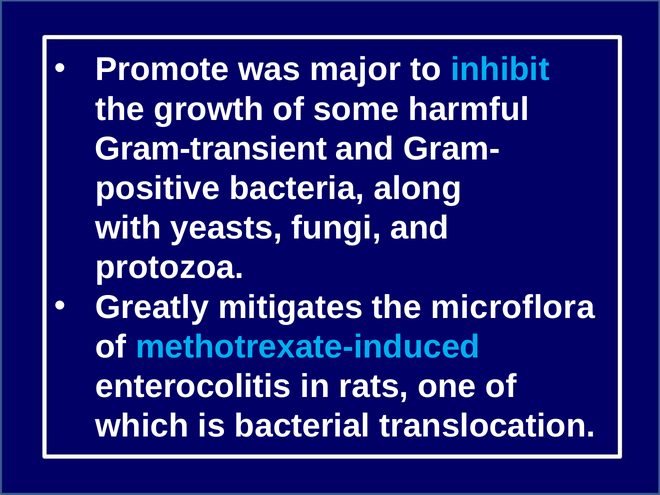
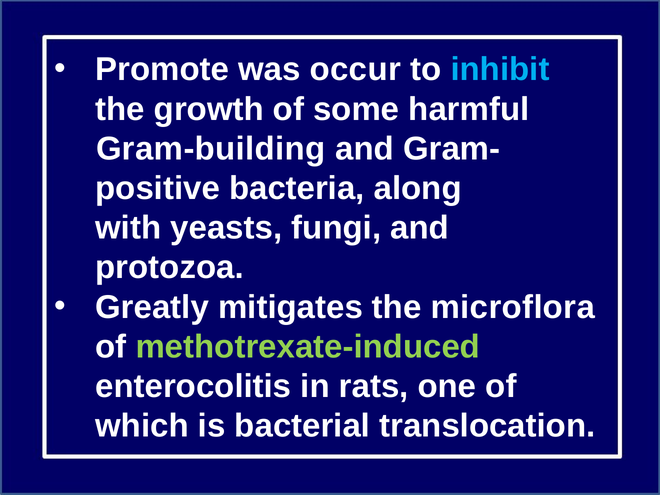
major: major -> occur (355, 70)
Gram-transient: Gram-transient -> Gram-building (211, 149)
methotrexate-induced colour: light blue -> light green (308, 347)
